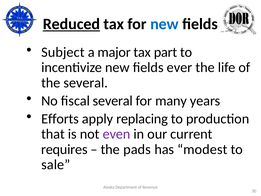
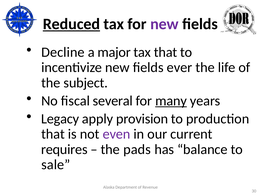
new colour: blue -> purple (164, 24)
Subject: Subject -> Decline (63, 52)
tax part: part -> that (166, 52)
the several: several -> subject (86, 83)
many underline: none -> present (171, 101)
Efforts: Efforts -> Legacy (60, 119)
replacing: replacing -> provision (142, 119)
modest: modest -> balance (202, 149)
